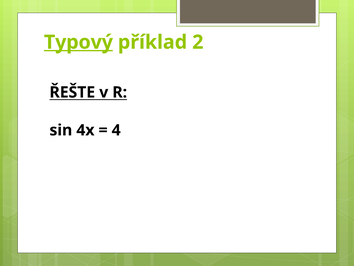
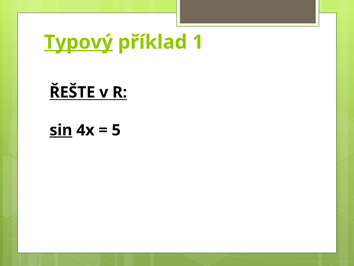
2: 2 -> 1 (198, 42)
sin underline: none -> present (61, 130)
4: 4 -> 5 (116, 130)
